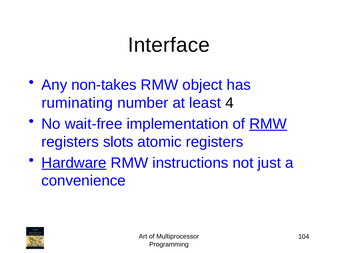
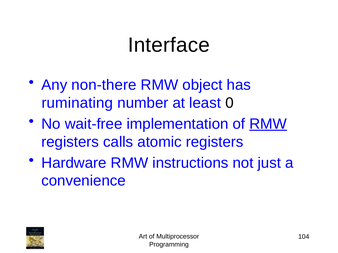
non-takes: non-takes -> non-there (104, 85)
4: 4 -> 0 (230, 103)
slots: slots -> calls (118, 142)
Hardware underline: present -> none (74, 163)
